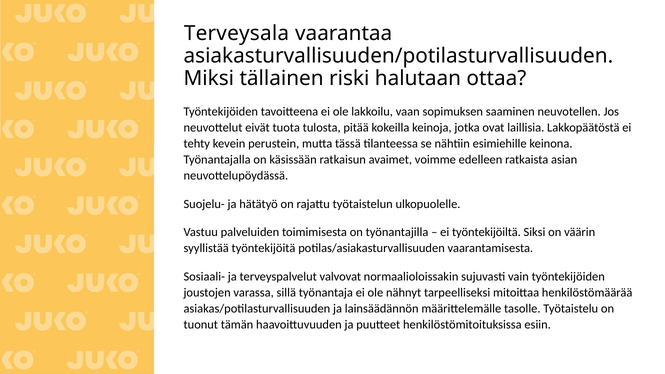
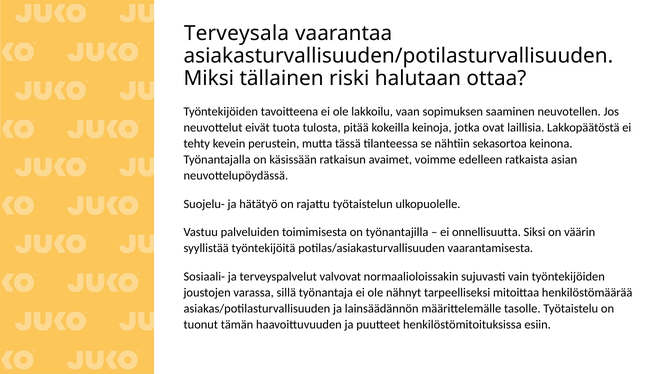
esimiehille: esimiehille -> sekasortoa (500, 143)
työntekijöiltä: työntekijöiltä -> onnellisuutta (486, 232)
